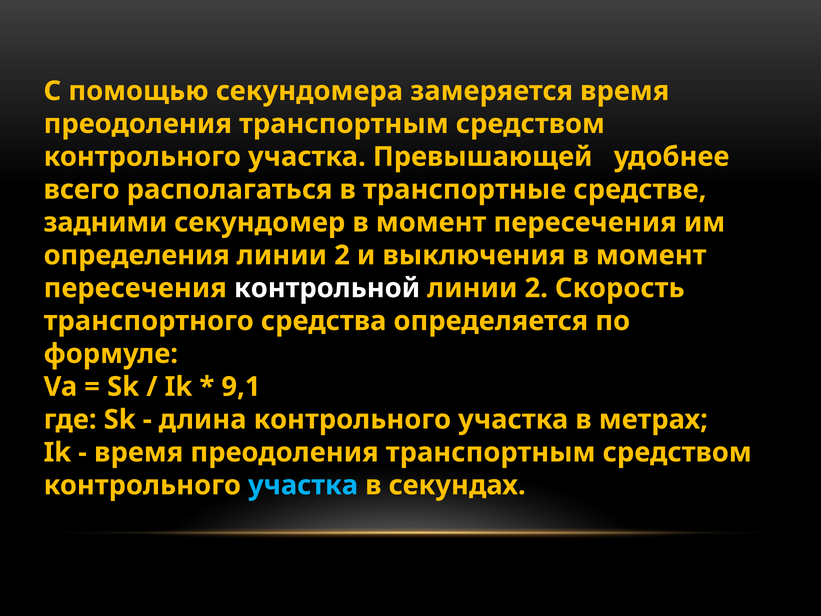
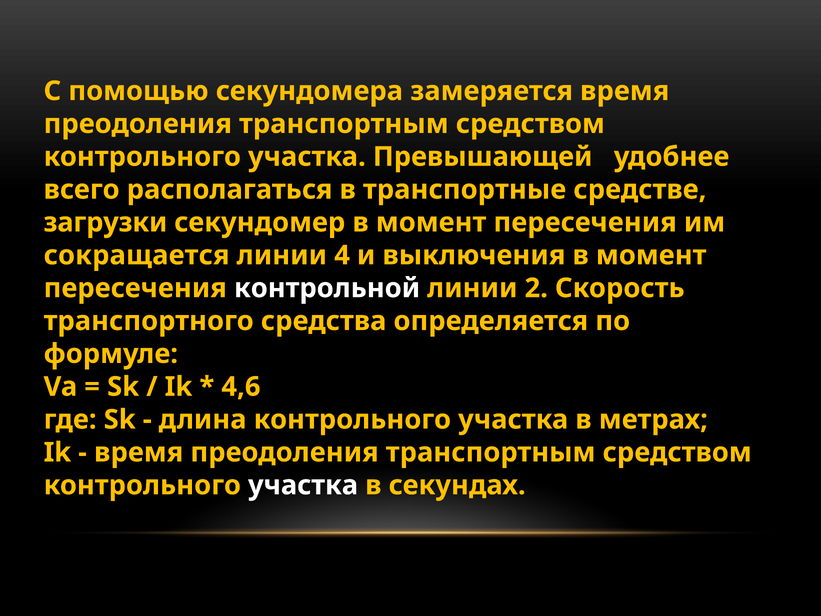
задними: задними -> загрузки (105, 222)
определения: определения -> сокращается (137, 255)
2: 2 -> 4 (342, 255)
9,1: 9,1 -> 4,6 (241, 387)
участка colour: light blue -> white (303, 485)
